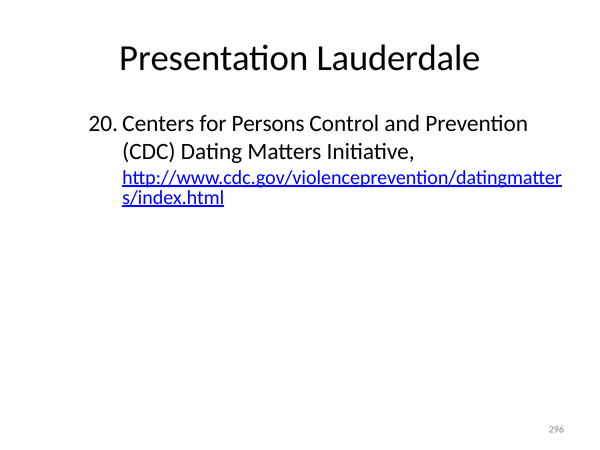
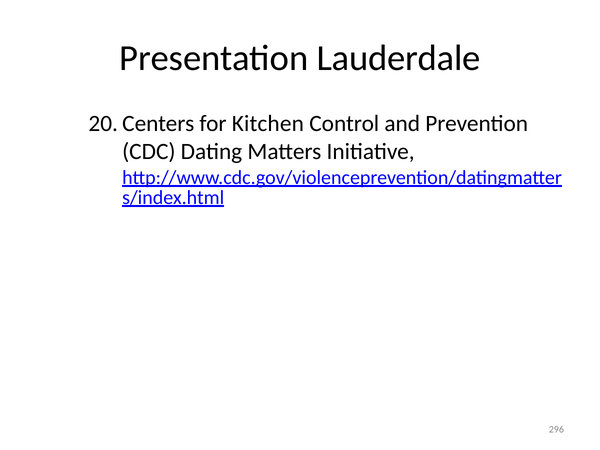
Persons: Persons -> Kitchen (268, 124)
